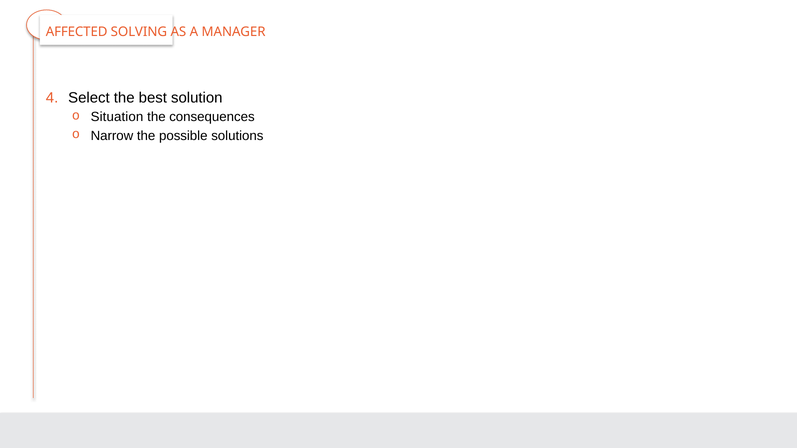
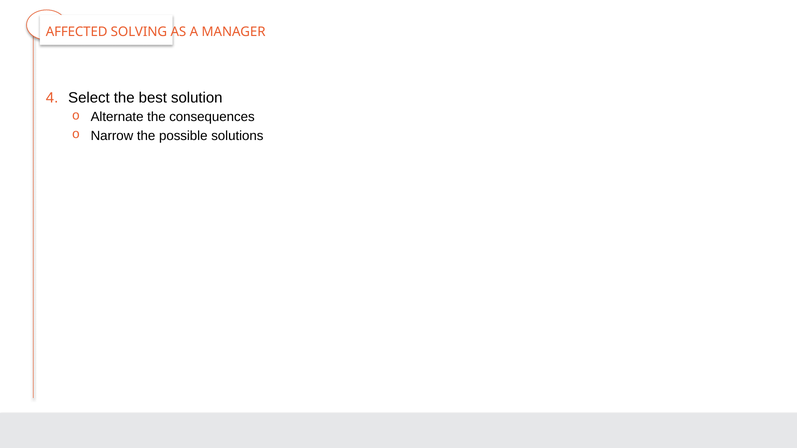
Situation: Situation -> Alternate (117, 117)
